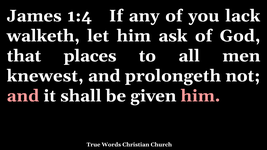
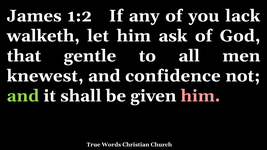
1:4: 1:4 -> 1:2 (80, 16)
places: places -> gentle (90, 56)
prolongeth: prolongeth -> confidence (173, 76)
and colour: pink -> light green (23, 96)
